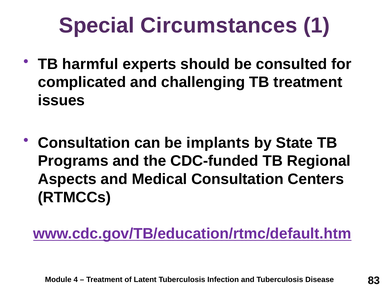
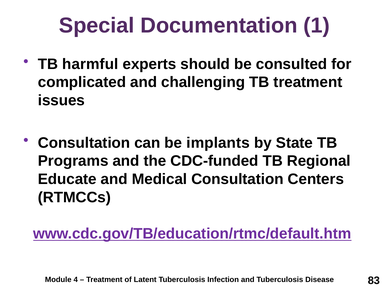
Circumstances: Circumstances -> Documentation (219, 25)
Aspects: Aspects -> Educate (67, 179)
